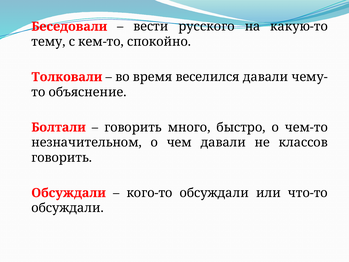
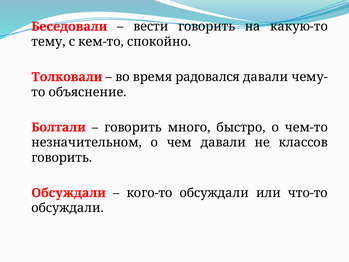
вести русского: русского -> говорить (207, 27)
веселился: веселился -> радовался (208, 77)
